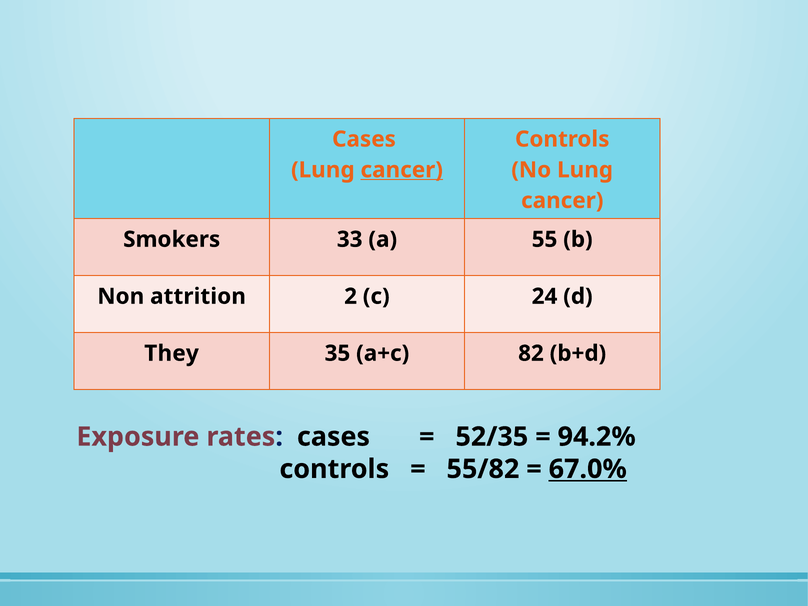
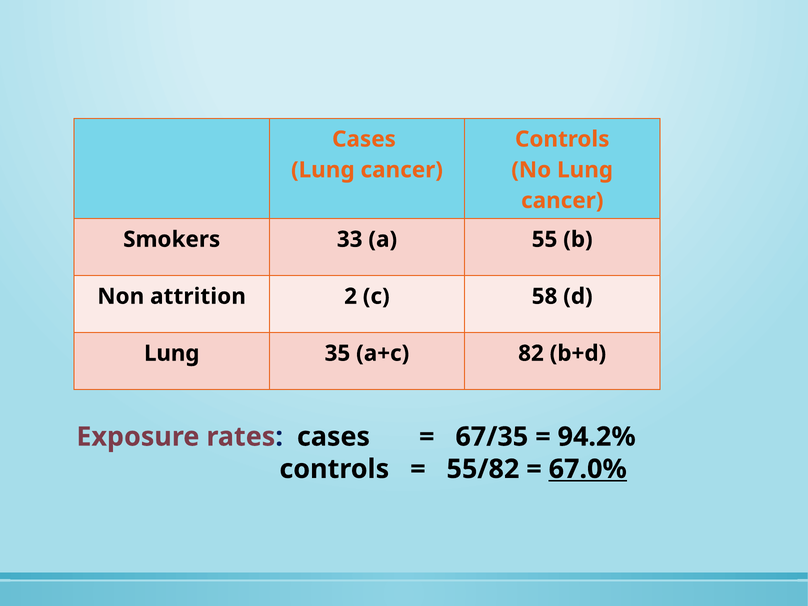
cancer underline: present -> none (402, 170)
24: 24 -> 58 (545, 296)
They: They -> Lung (172, 353)
52/35: 52/35 -> 67/35 (492, 437)
